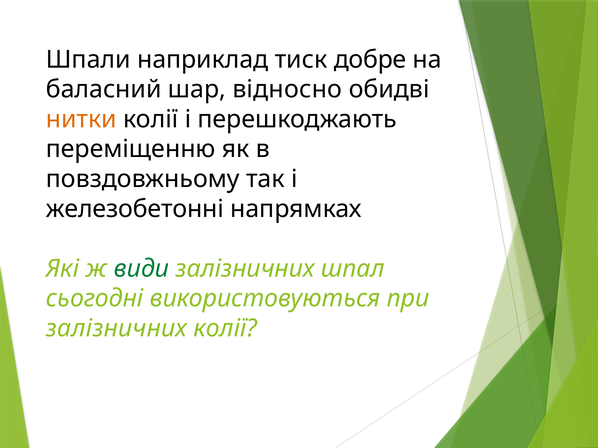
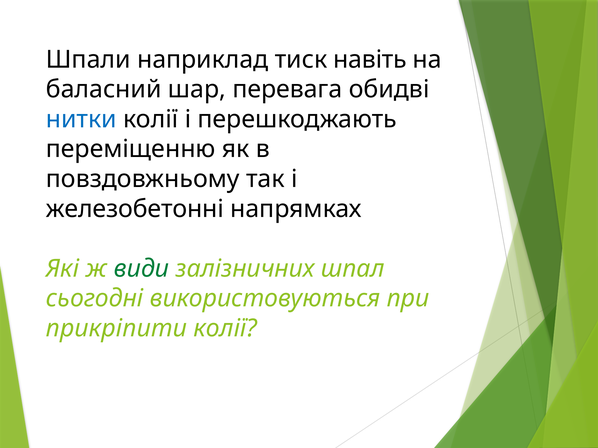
добре: добре -> навіть (370, 60)
відносно: відносно -> перевага (287, 89)
нитки colour: orange -> blue (81, 119)
залізничних: залізничних -> прикріпити (116, 329)
